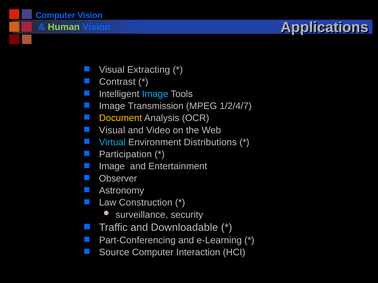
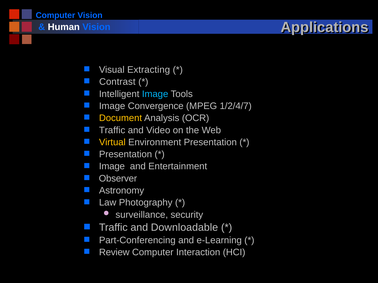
Human colour: light green -> white (64, 27)
Transmission: Transmission -> Convergence (156, 106)
Visual: Visual -> Traffic (112, 130)
Virtual colour: light blue -> yellow (112, 142)
Environment Distributions: Distributions -> Presentation (210, 142)
Participation: Participation -> Presentation (126, 155)
Construction: Construction -> Photography (146, 203)
Source: Source -> Review (114, 253)
